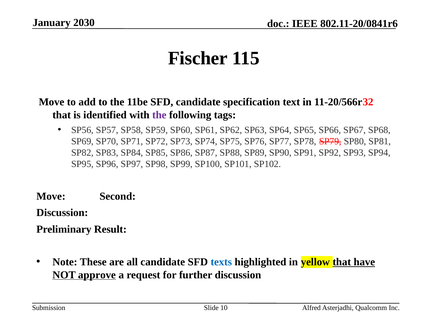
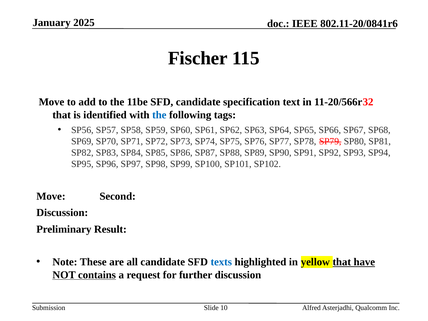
2030: 2030 -> 2025 (84, 23)
the colour: purple -> blue (159, 115)
approve: approve -> contains (97, 275)
